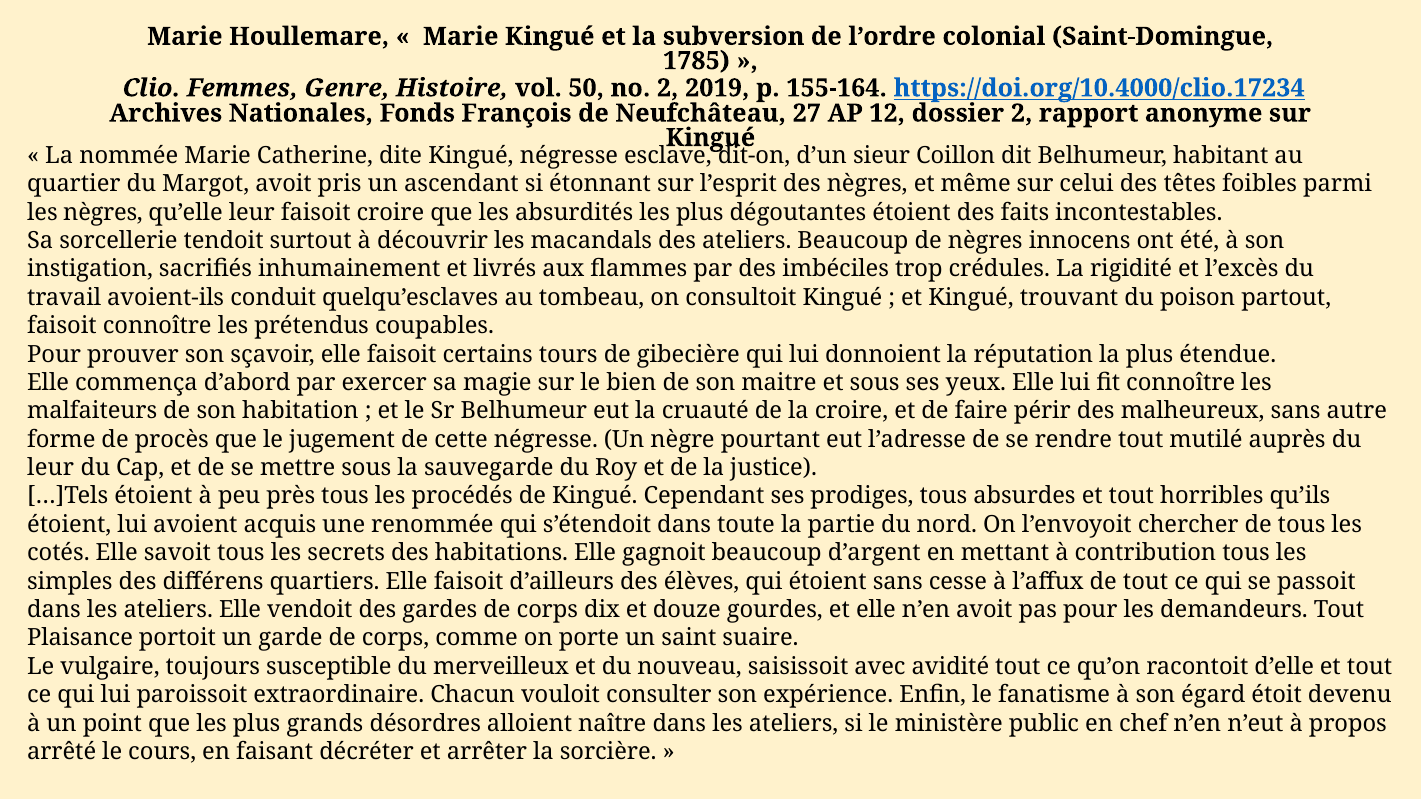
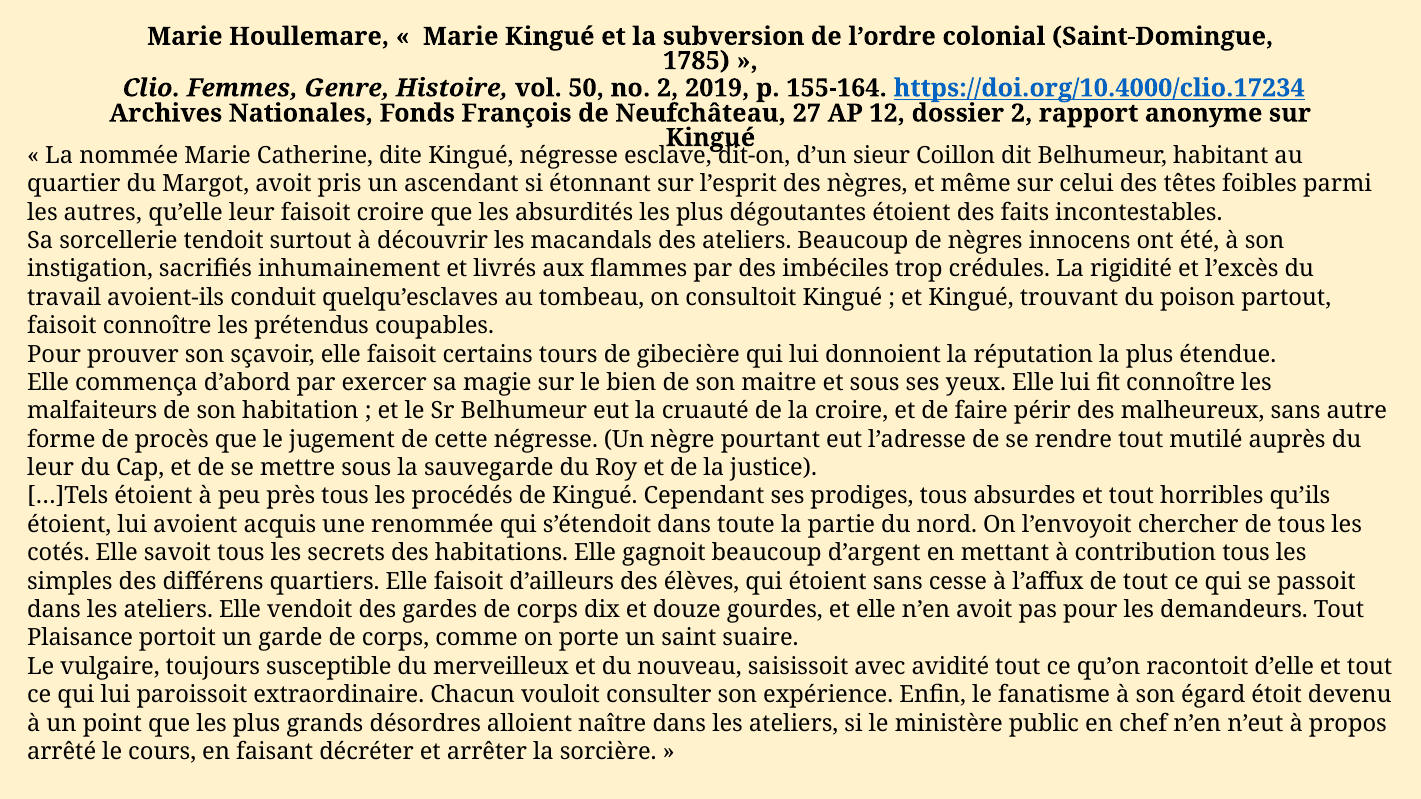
les nègres: nègres -> autres (103, 212)
